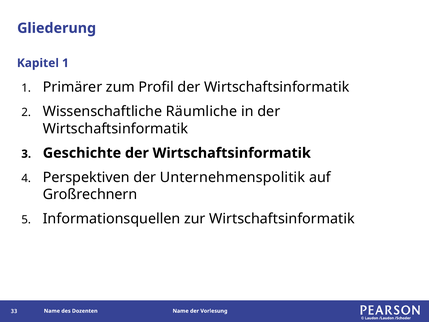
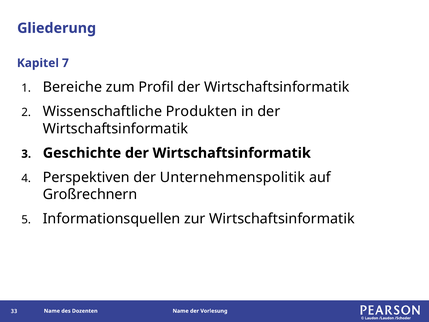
Kapitel 1: 1 -> 7 (65, 63)
Primärer: Primärer -> Bereiche (72, 87)
Räumliche: Räumliche -> Produkten (202, 111)
